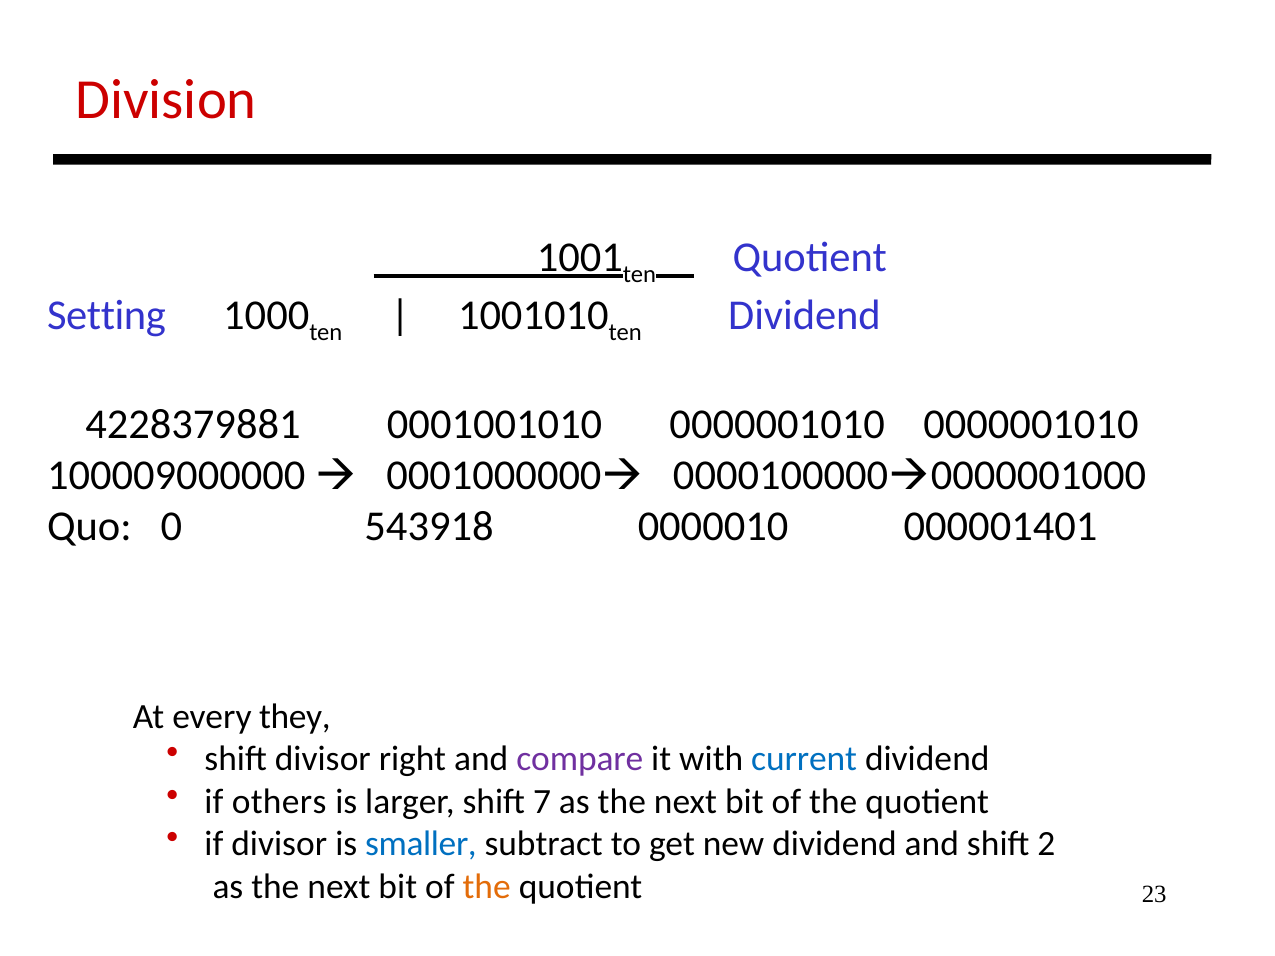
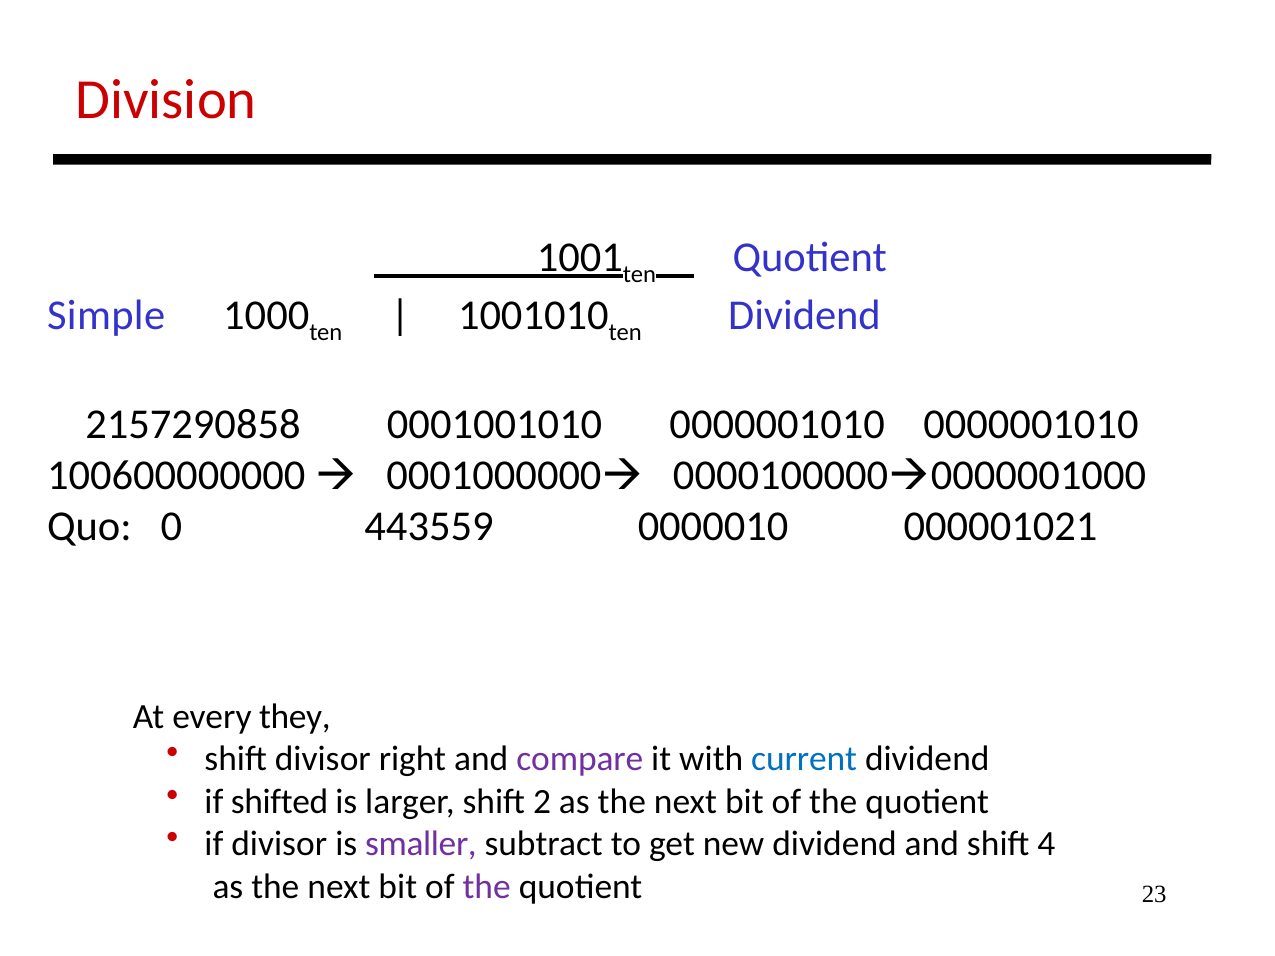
Setting: Setting -> Simple (106, 316)
4228379881: 4228379881 -> 2157290858 (193, 425)
100009000000: 100009000000 -> 100600000000 (176, 476)
543918: 543918 -> 443559 (429, 527)
000001401: 000001401 -> 000001021 (1001, 527)
others: others -> shifted (279, 802)
7: 7 -> 2 (542, 802)
smaller colour: blue -> purple (421, 844)
2: 2 -> 4 (1046, 844)
the colour: orange -> purple (487, 887)
